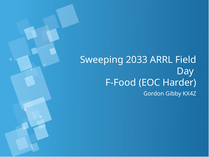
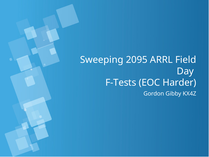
2033: 2033 -> 2095 (137, 60)
F-Food: F-Food -> F-Tests (121, 82)
